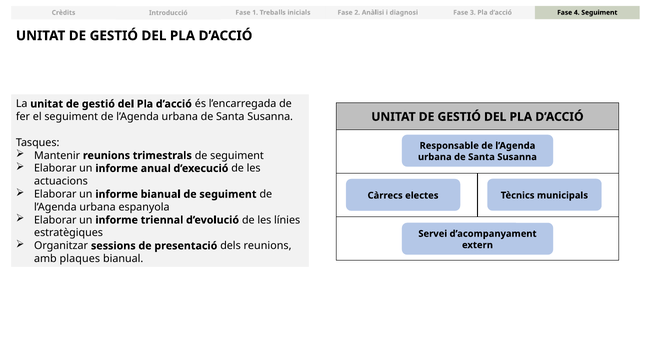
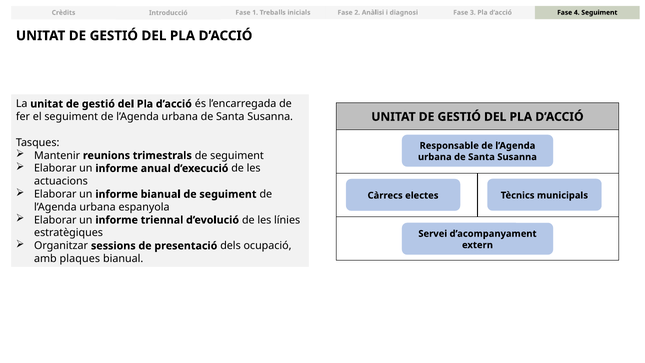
dels reunions: reunions -> ocupació (268, 246)
